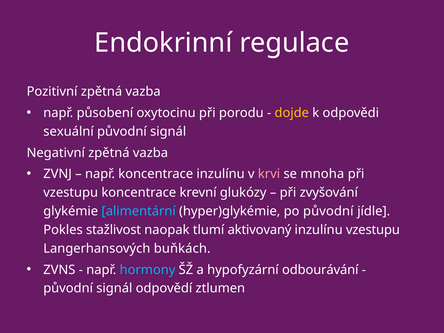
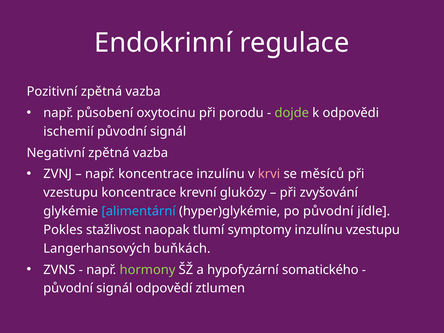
dojde colour: yellow -> light green (292, 113)
sexuální: sexuální -> ischemií (68, 132)
mnoha: mnoha -> měsíců (322, 174)
aktivovaný: aktivovaný -> symptomy (260, 230)
hormony colour: light blue -> light green (147, 270)
odbourávání: odbourávání -> somatického (320, 270)
